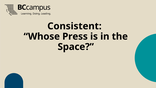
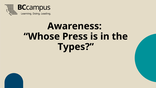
Consistent: Consistent -> Awareness (75, 26)
Space: Space -> Types (76, 47)
